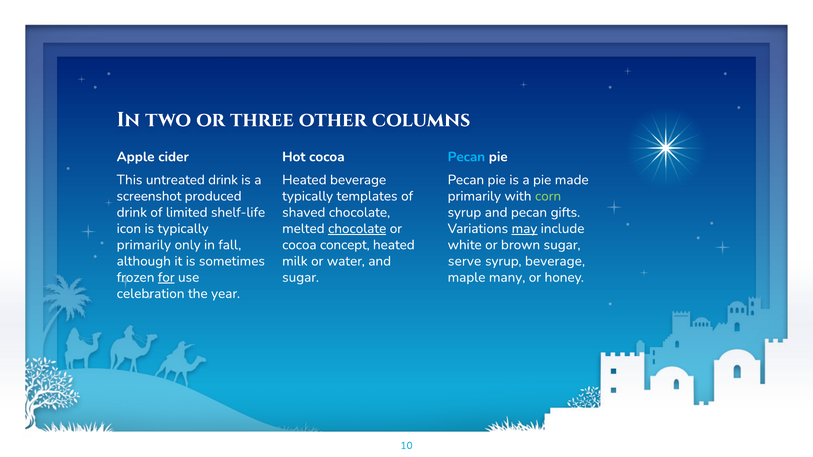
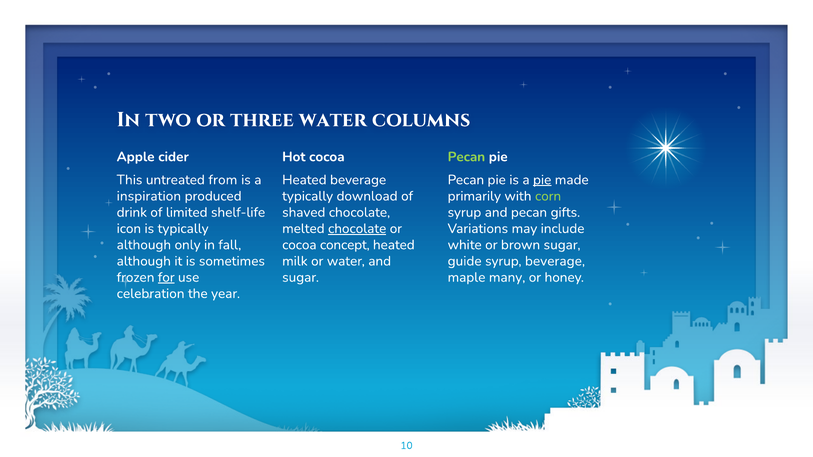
three other: other -> water (333, 120)
Pecan colour: light blue -> light green (466, 157)
untreated drink: drink -> from (223, 180)
pie underline: none -> present (542, 180)
screenshot: screenshot -> inspiration (149, 196)
templates: templates -> download (367, 196)
may underline: present -> none (524, 229)
primarily: primarily -> although (144, 245)
serve: serve -> guide (465, 261)
